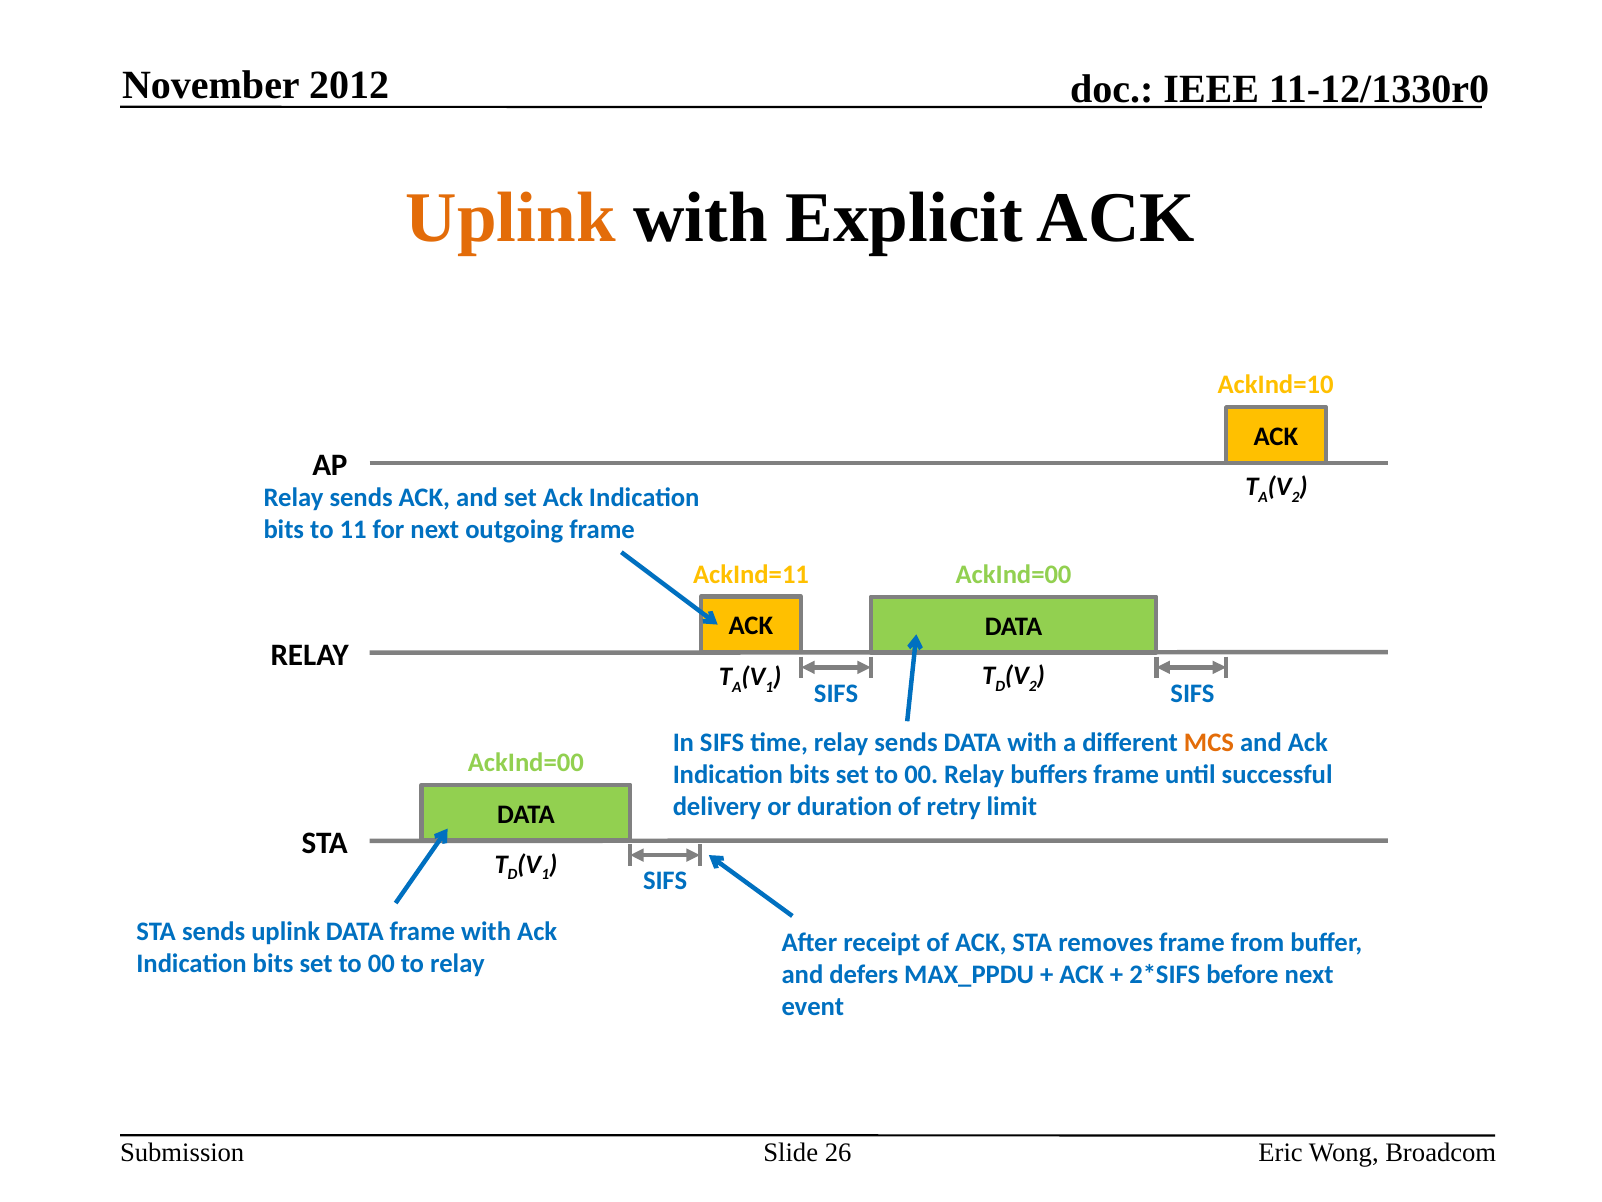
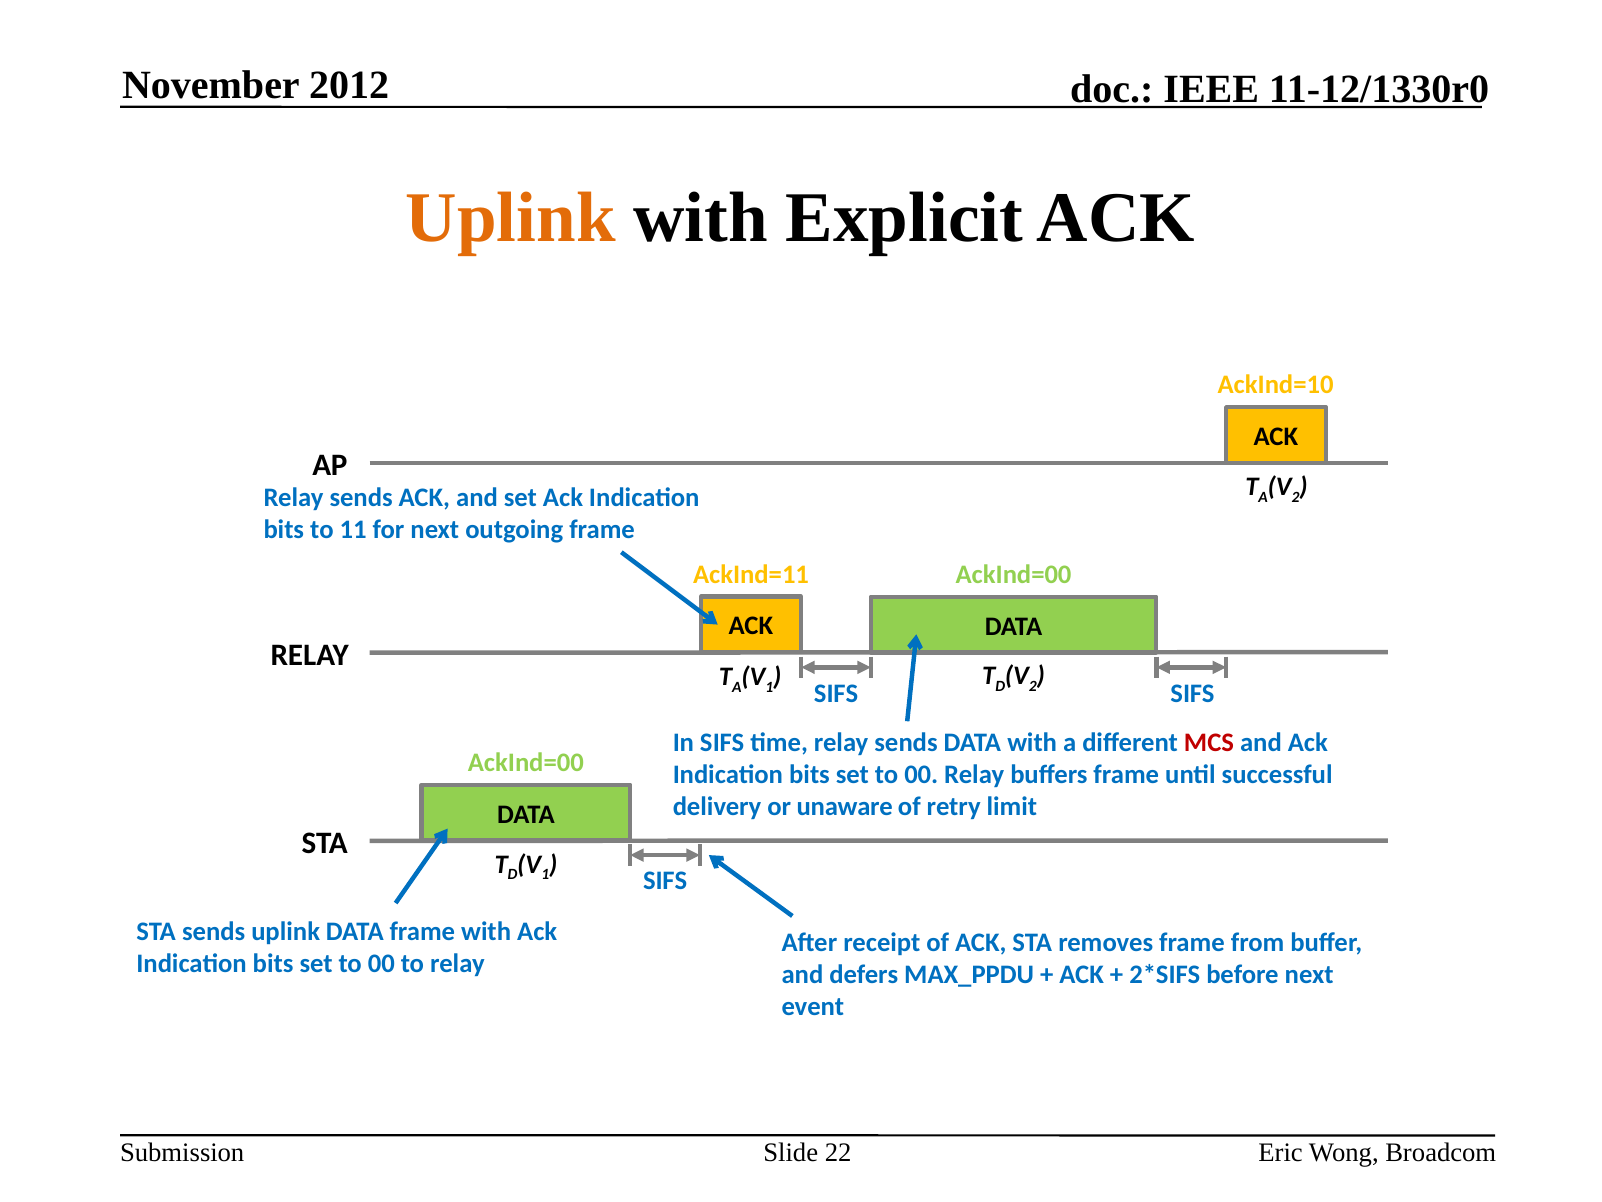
MCS colour: orange -> red (1209, 742)
duration: duration -> unaware (845, 806)
26: 26 -> 22 (838, 1152)
